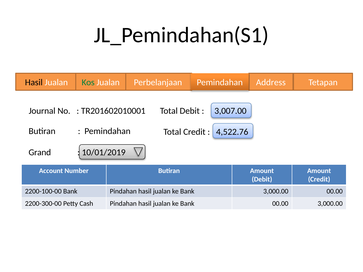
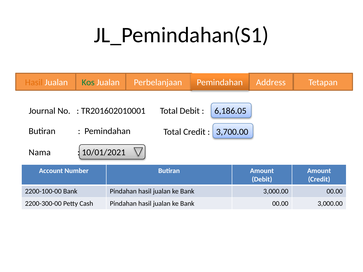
Hasil colour: black -> orange (34, 82)
3,007.00: 3,007.00 -> 6,186.05 (230, 111)
4,522.76: 4,522.76 -> 3,700.00 (232, 132)
Grand: Grand -> Nama (40, 153)
10/01/2019: 10/01/2019 -> 10/01/2021 (104, 153)
